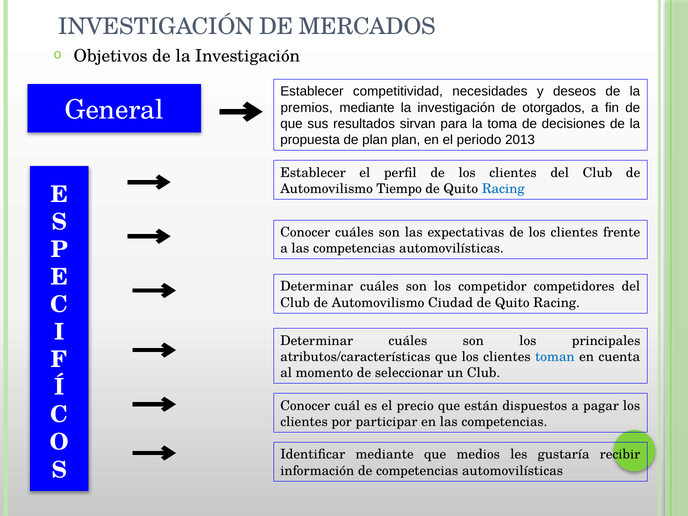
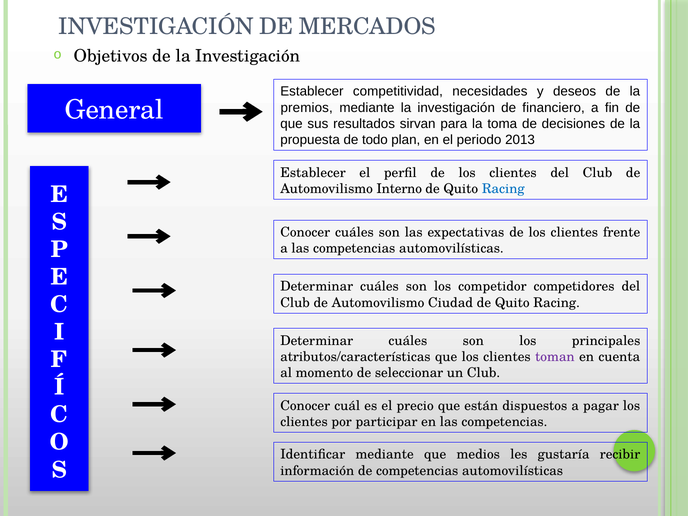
otorgados: otorgados -> financiero (554, 108)
de plan: plan -> todo (375, 140)
Tiempo: Tiempo -> Interno (399, 189)
toman colour: blue -> purple (555, 357)
